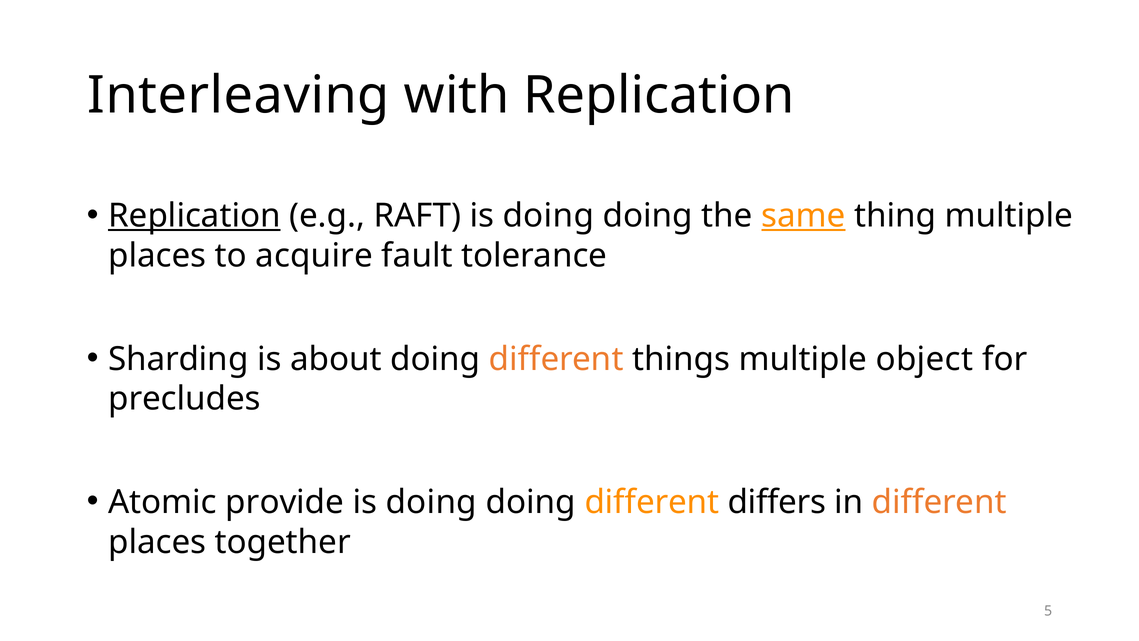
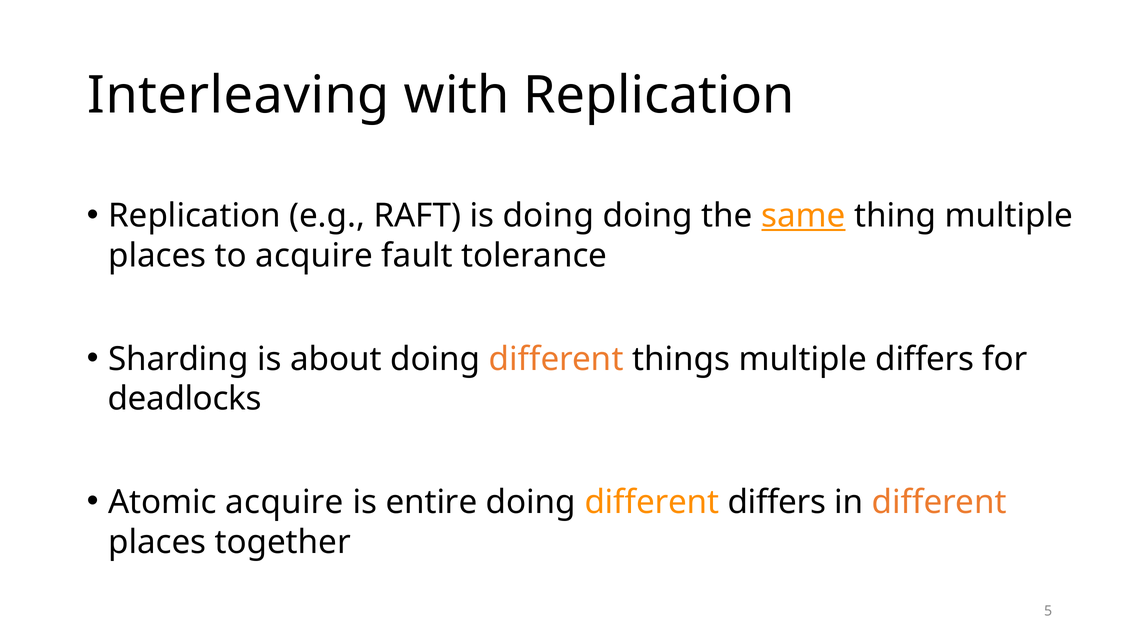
Replication underline: present -> none (194, 216)
multiple object: object -> differs (925, 359)
precludes: precludes -> deadlocks (185, 399)
Atomic provide: provide -> acquire (285, 502)
doing: doing -> entire (431, 502)
